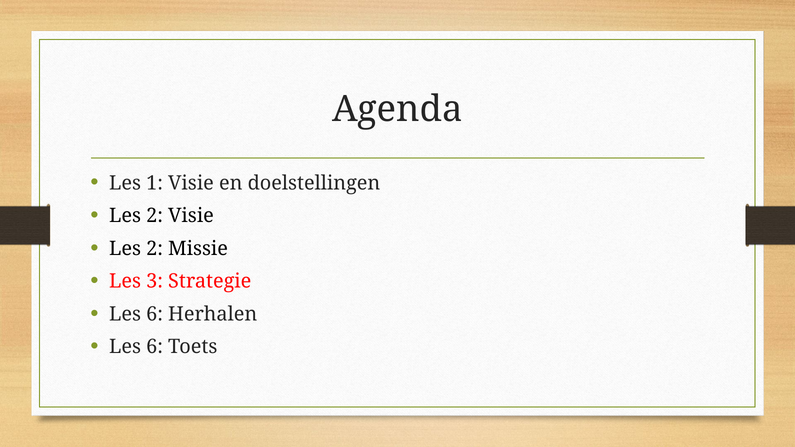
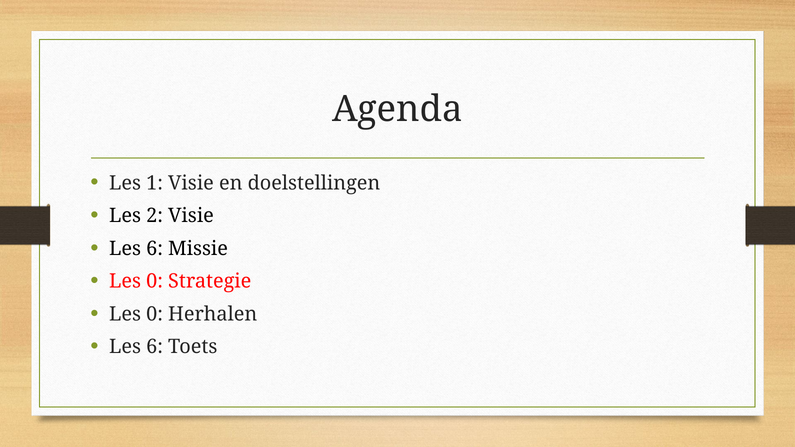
2: 2 -> 6 (155, 249)
3: 3 -> 0 (155, 281)
6: 6 -> 0 (155, 314)
